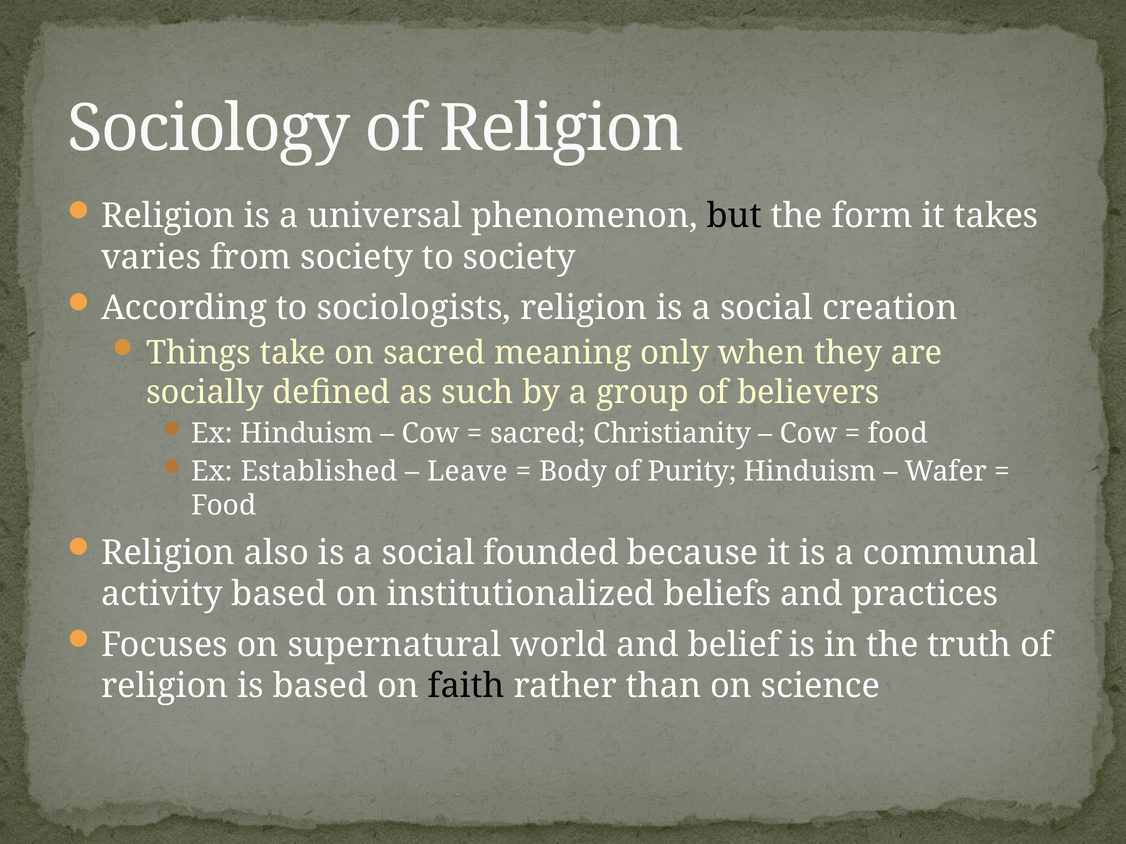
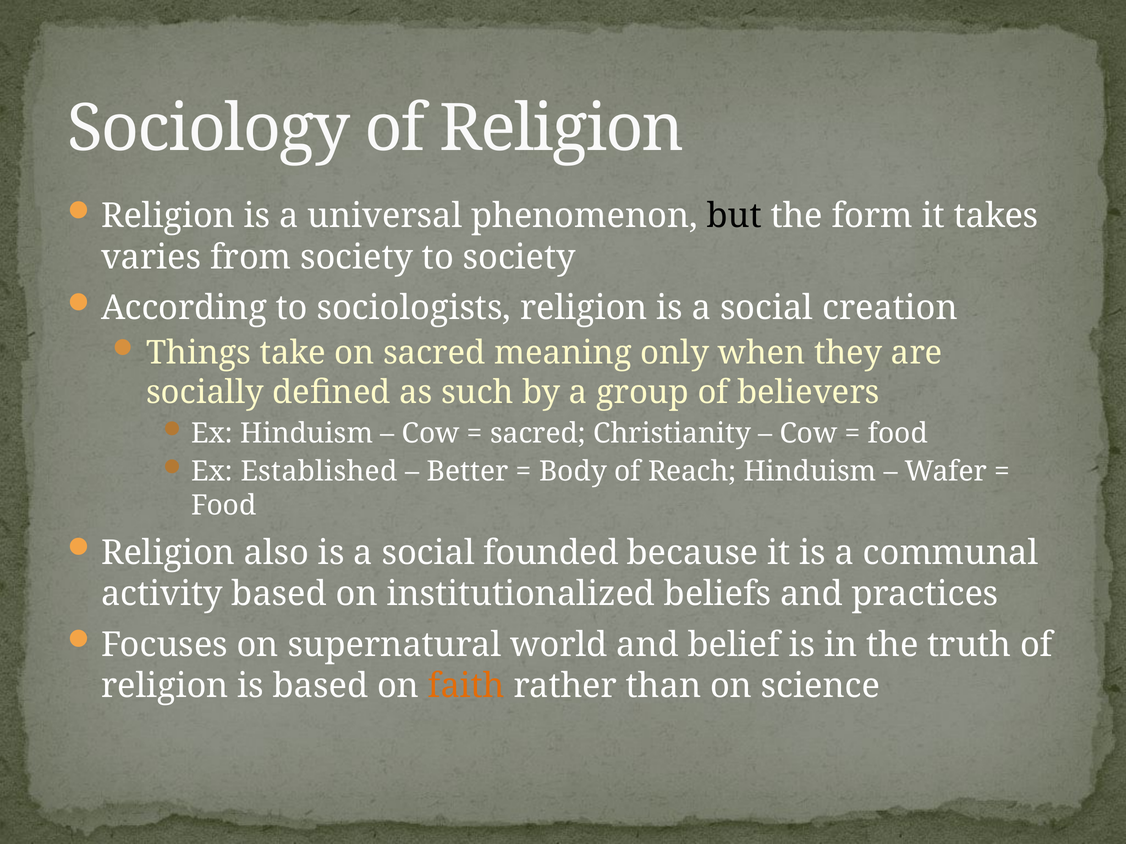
Leave: Leave -> Better (468, 472)
Purity: Purity -> Reach (692, 472)
faith colour: black -> orange (466, 686)
